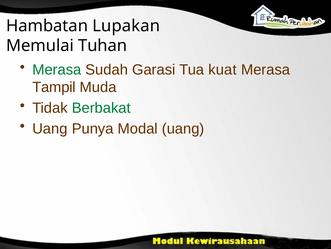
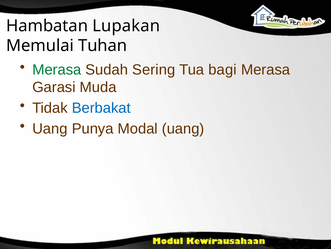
Garasi: Garasi -> Sering (154, 69)
kuat: kuat -> bagi (222, 69)
Tampil: Tampil -> Garasi (54, 87)
Berbakat colour: green -> blue (101, 108)
